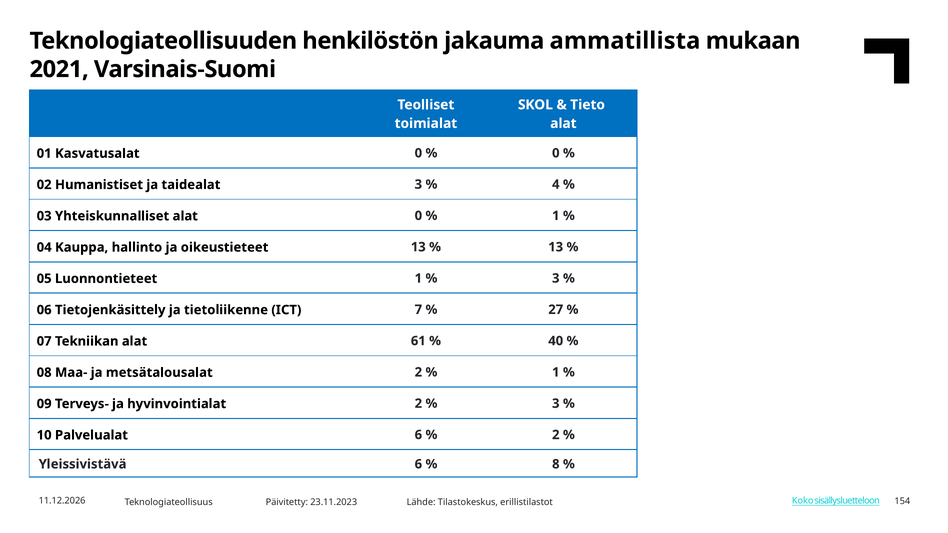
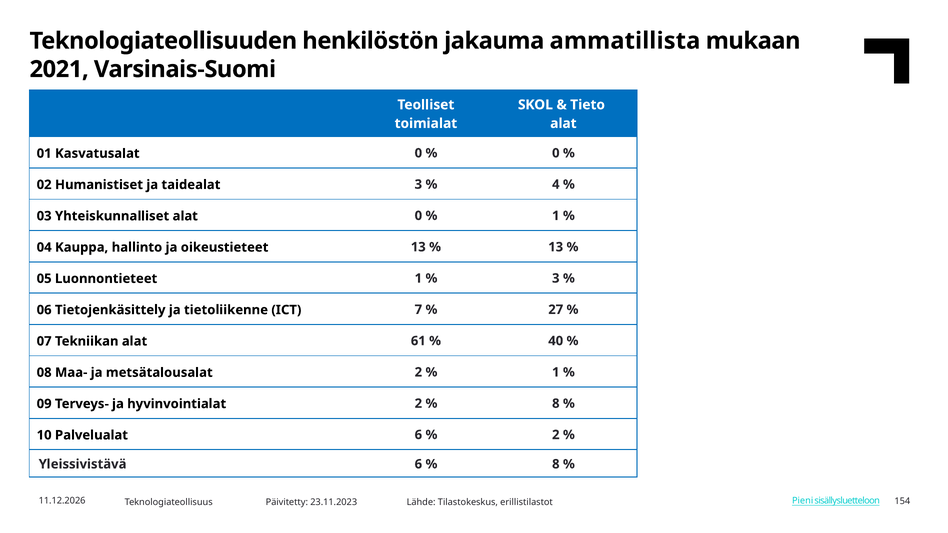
3: 3 -> 8 (556, 404)
Koko: Koko -> Pieni (803, 501)
